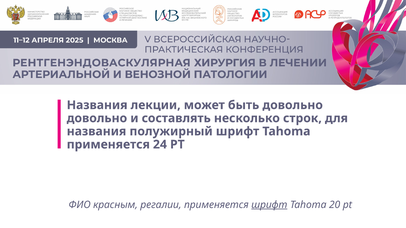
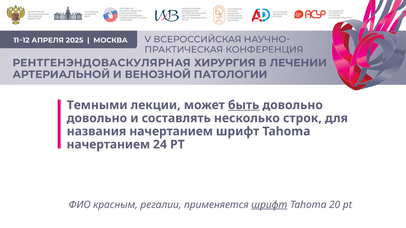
Названия: Названия -> Темными (97, 105)
быть underline: none -> present (244, 105)
названия полужирный: полужирный -> начертанием (171, 132)
применяется: применяется -> начертанием (108, 145)
